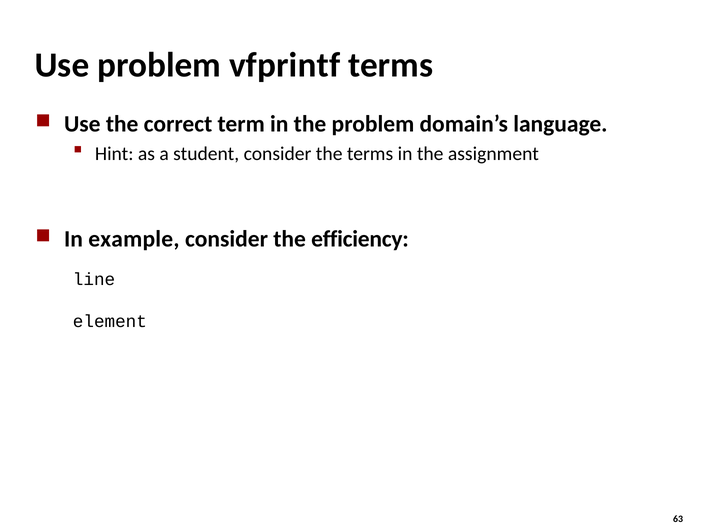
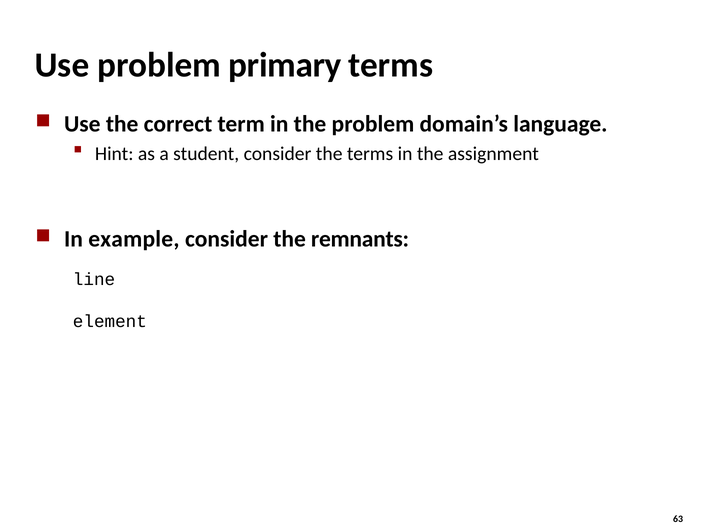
vfprintf: vfprintf -> primary (285, 65)
efficiency: efficiency -> remnants (360, 239)
